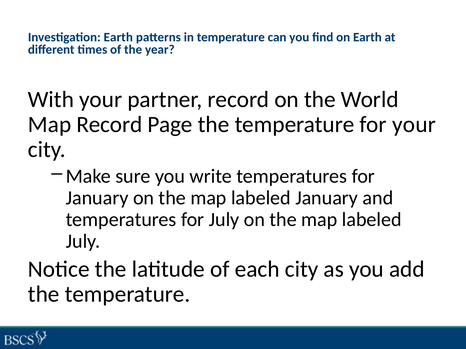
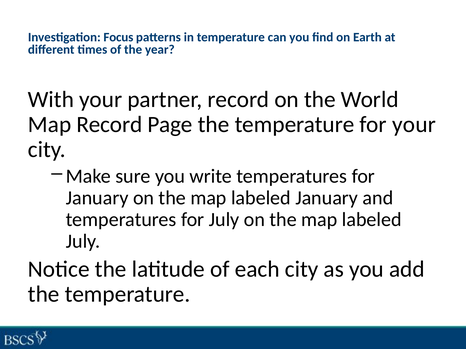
Investigation Earth: Earth -> Focus (118, 37)
